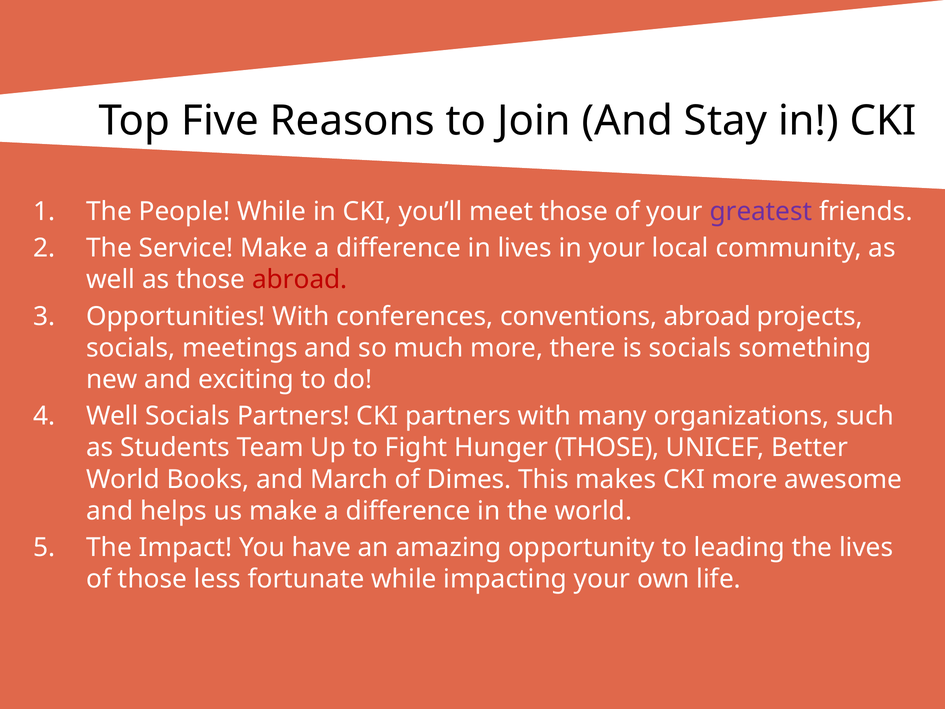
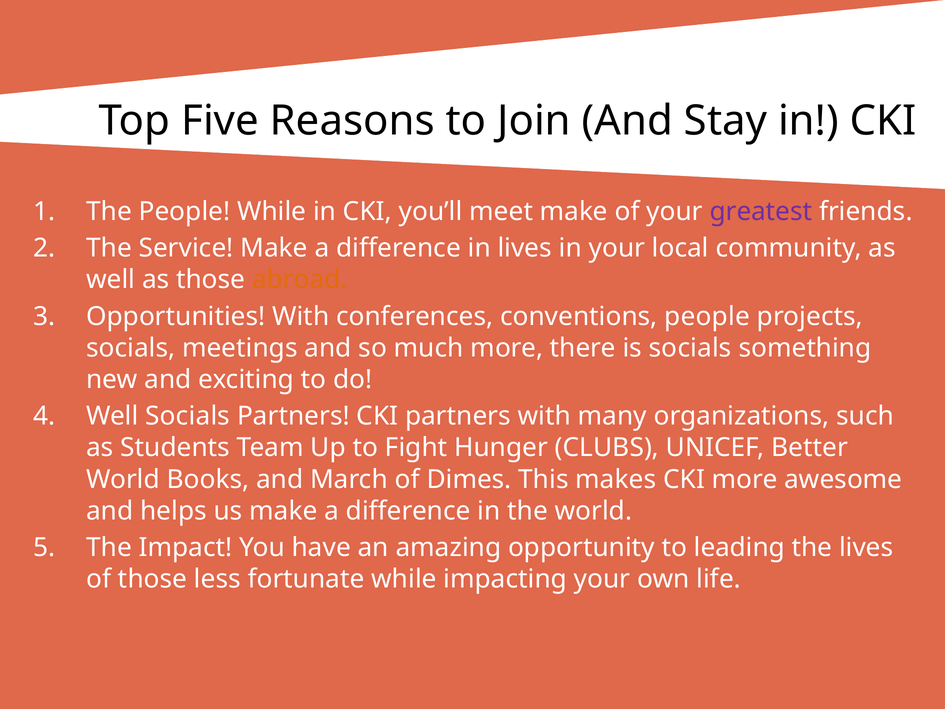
meet those: those -> make (574, 211)
abroad colour: red -> orange (300, 280)
conventions abroad: abroad -> people (707, 316)
Hunger THOSE: THOSE -> CLUBS (607, 448)
